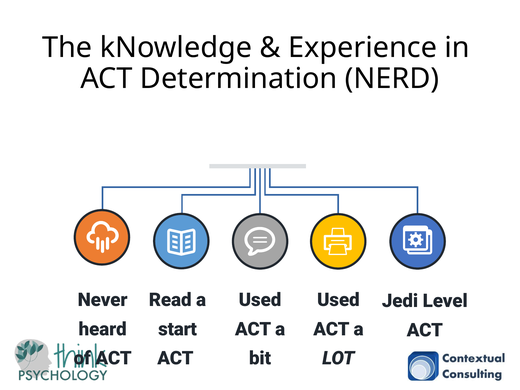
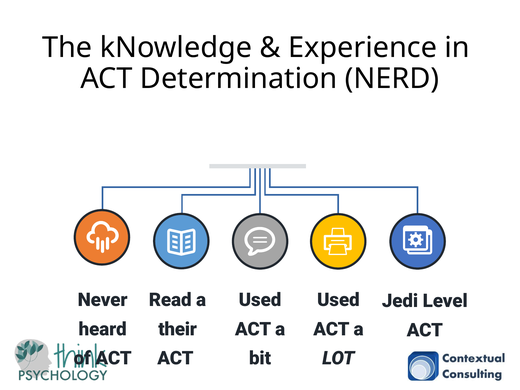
start: start -> their (178, 329)
